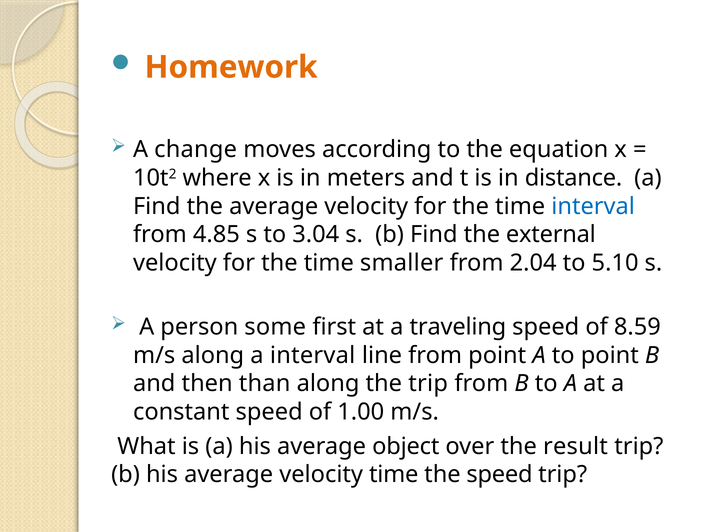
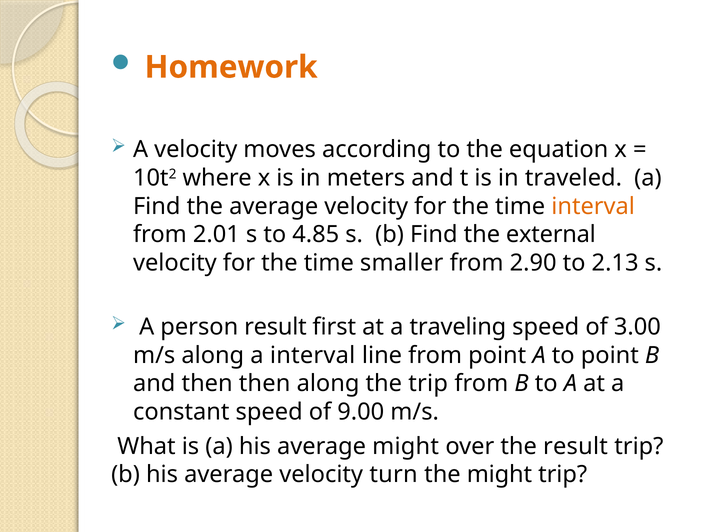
A change: change -> velocity (196, 149)
distance: distance -> traveled (573, 178)
interval colour: blue -> orange (593, 206)
4.85: 4.85 -> 2.01 (216, 234)
3.04: 3.04 -> 4.85 (316, 234)
2.04: 2.04 -> 2.90 (533, 263)
5.10: 5.10 -> 2.13 (615, 263)
person some: some -> result (275, 327)
8.59: 8.59 -> 3.00 (637, 327)
then than: than -> then (265, 383)
1.00: 1.00 -> 9.00 (361, 412)
average object: object -> might (406, 446)
velocity time: time -> turn (394, 474)
the speed: speed -> might (499, 474)
